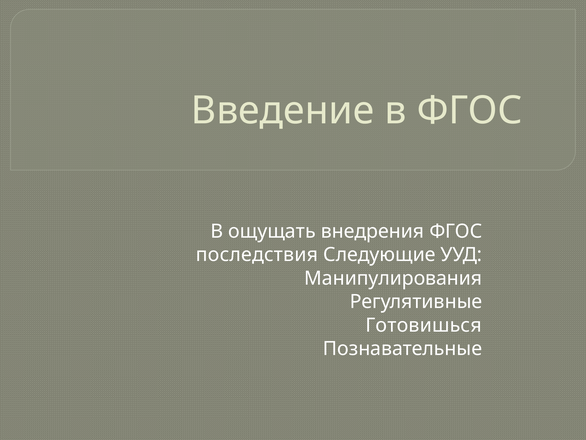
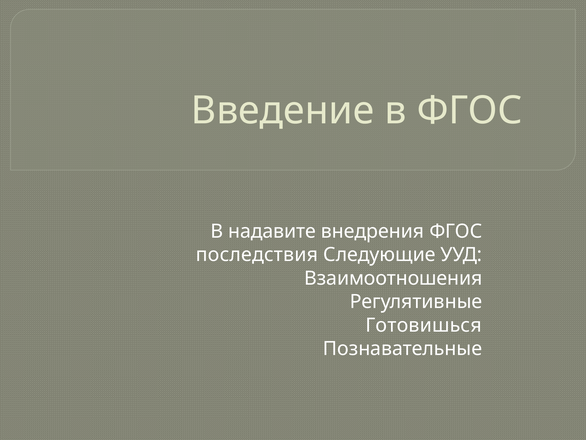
ощущать: ощущать -> надавите (272, 231)
Манипулирования: Манипулирования -> Взаимоотношения (393, 278)
